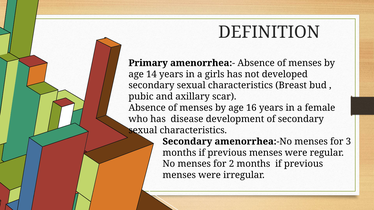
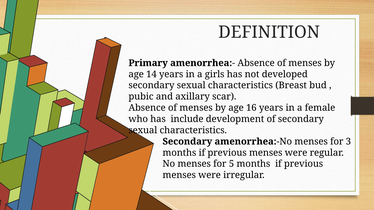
disease: disease -> include (187, 119)
2: 2 -> 5 (232, 164)
